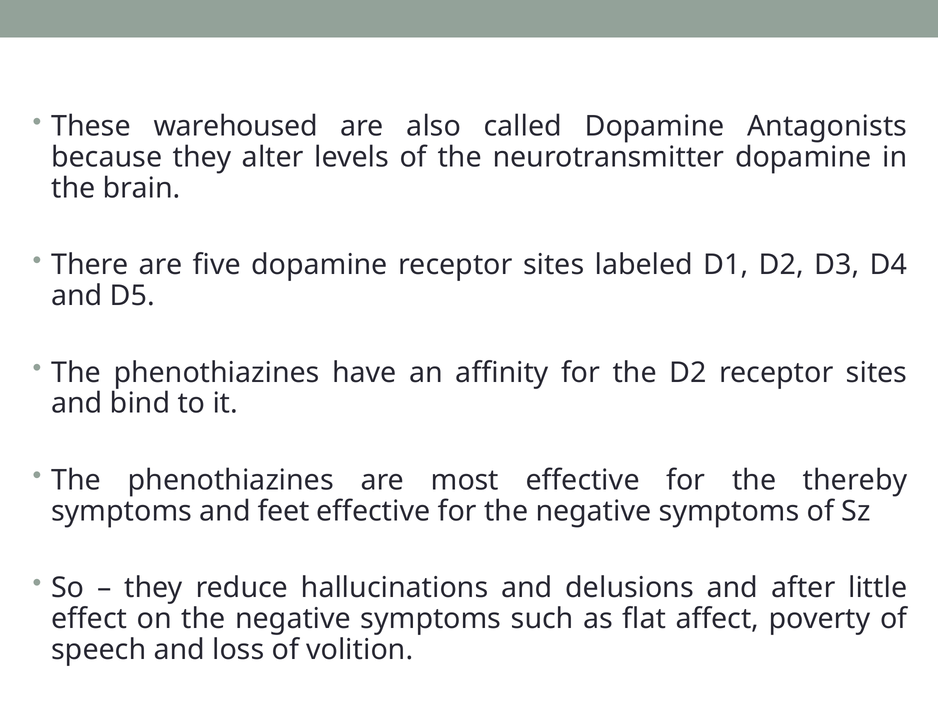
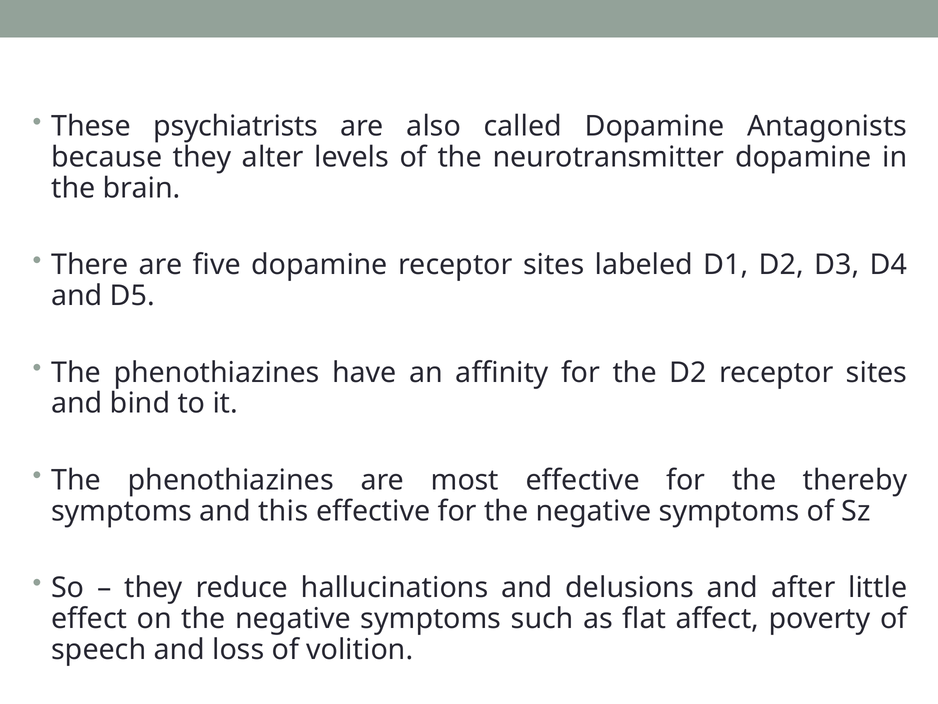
warehoused: warehoused -> psychiatrists (236, 126)
feet: feet -> this (283, 511)
